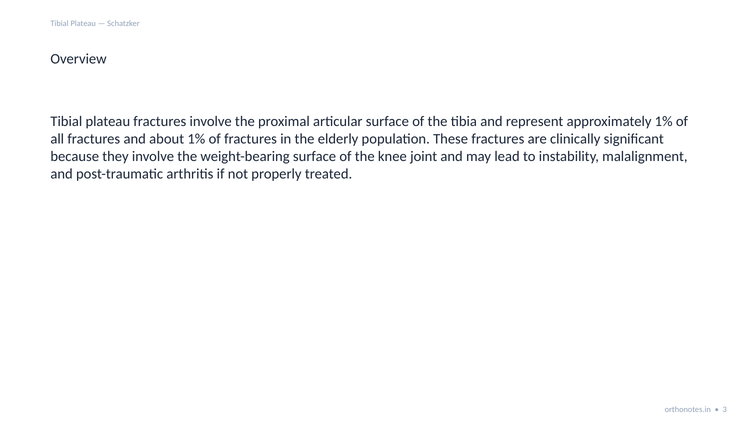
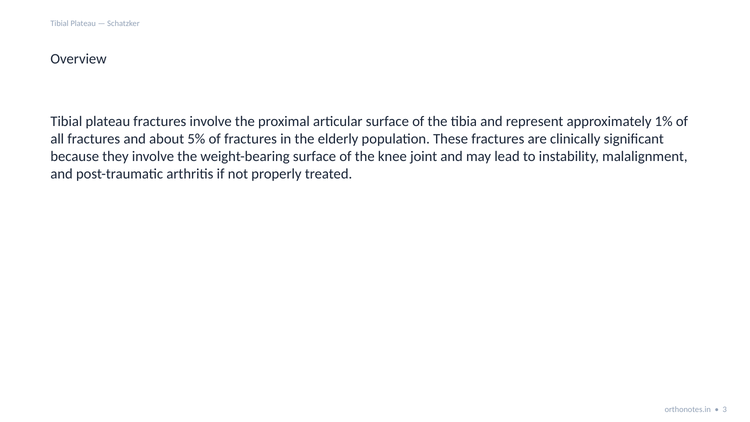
about 1%: 1% -> 5% (196, 139)
